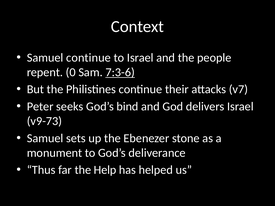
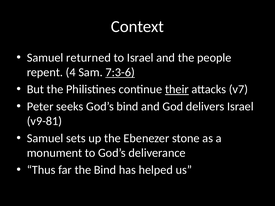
Samuel continue: continue -> returned (88, 58)
0: 0 -> 4 (71, 72)
their underline: none -> present (177, 89)
v9-73: v9-73 -> v9-81 (44, 121)
the Help: Help -> Bind (105, 170)
